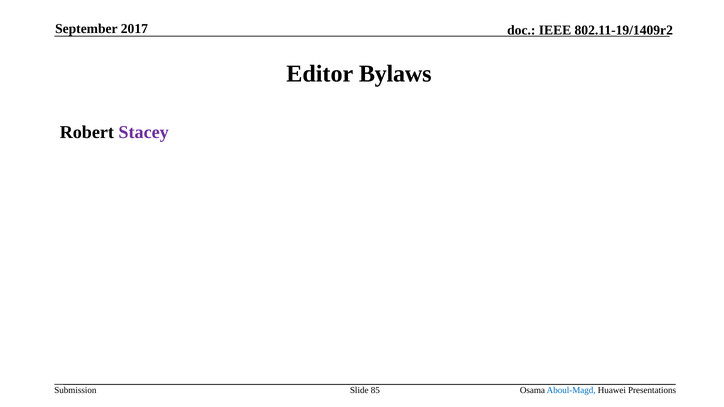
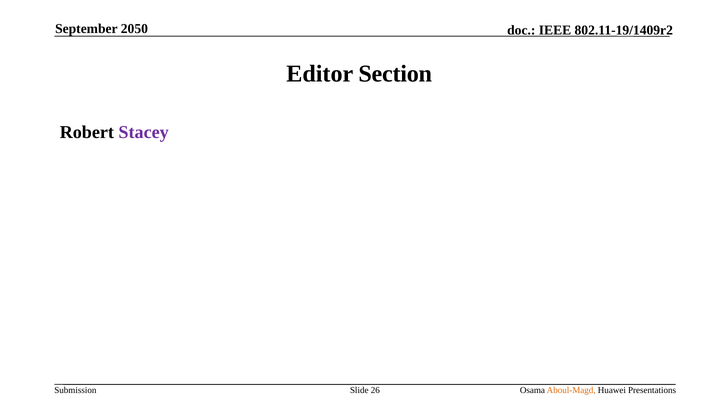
2017: 2017 -> 2050 (134, 29)
Bylaws: Bylaws -> Section (395, 74)
85: 85 -> 26 (375, 391)
Aboul-Magd colour: blue -> orange (571, 391)
